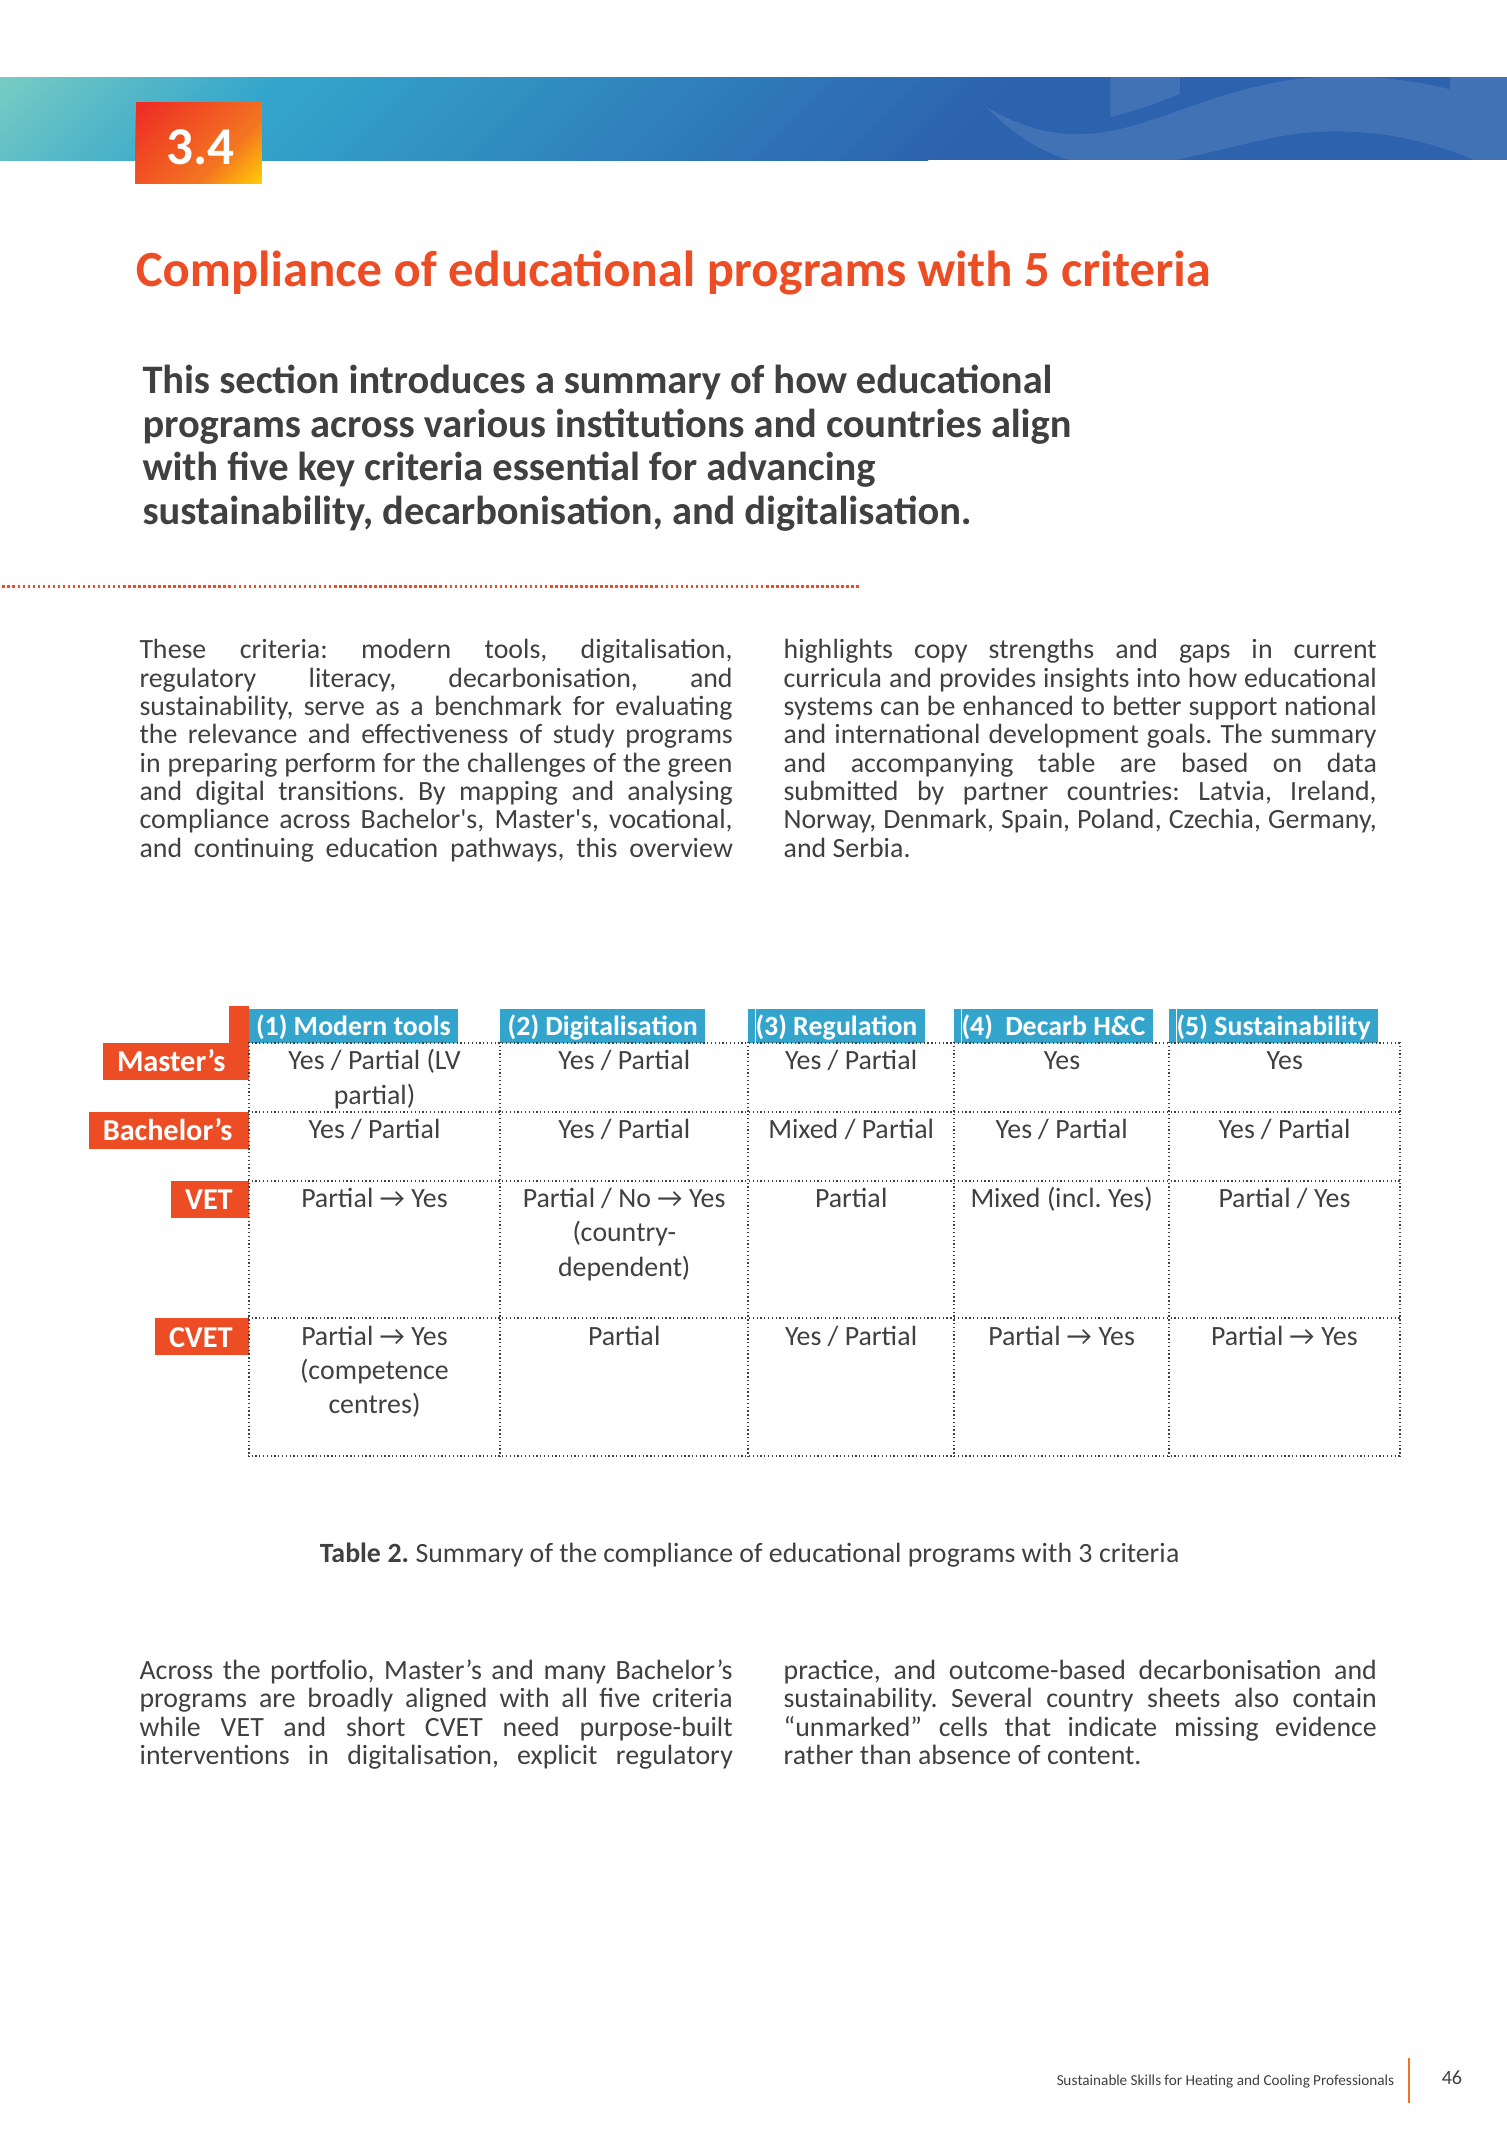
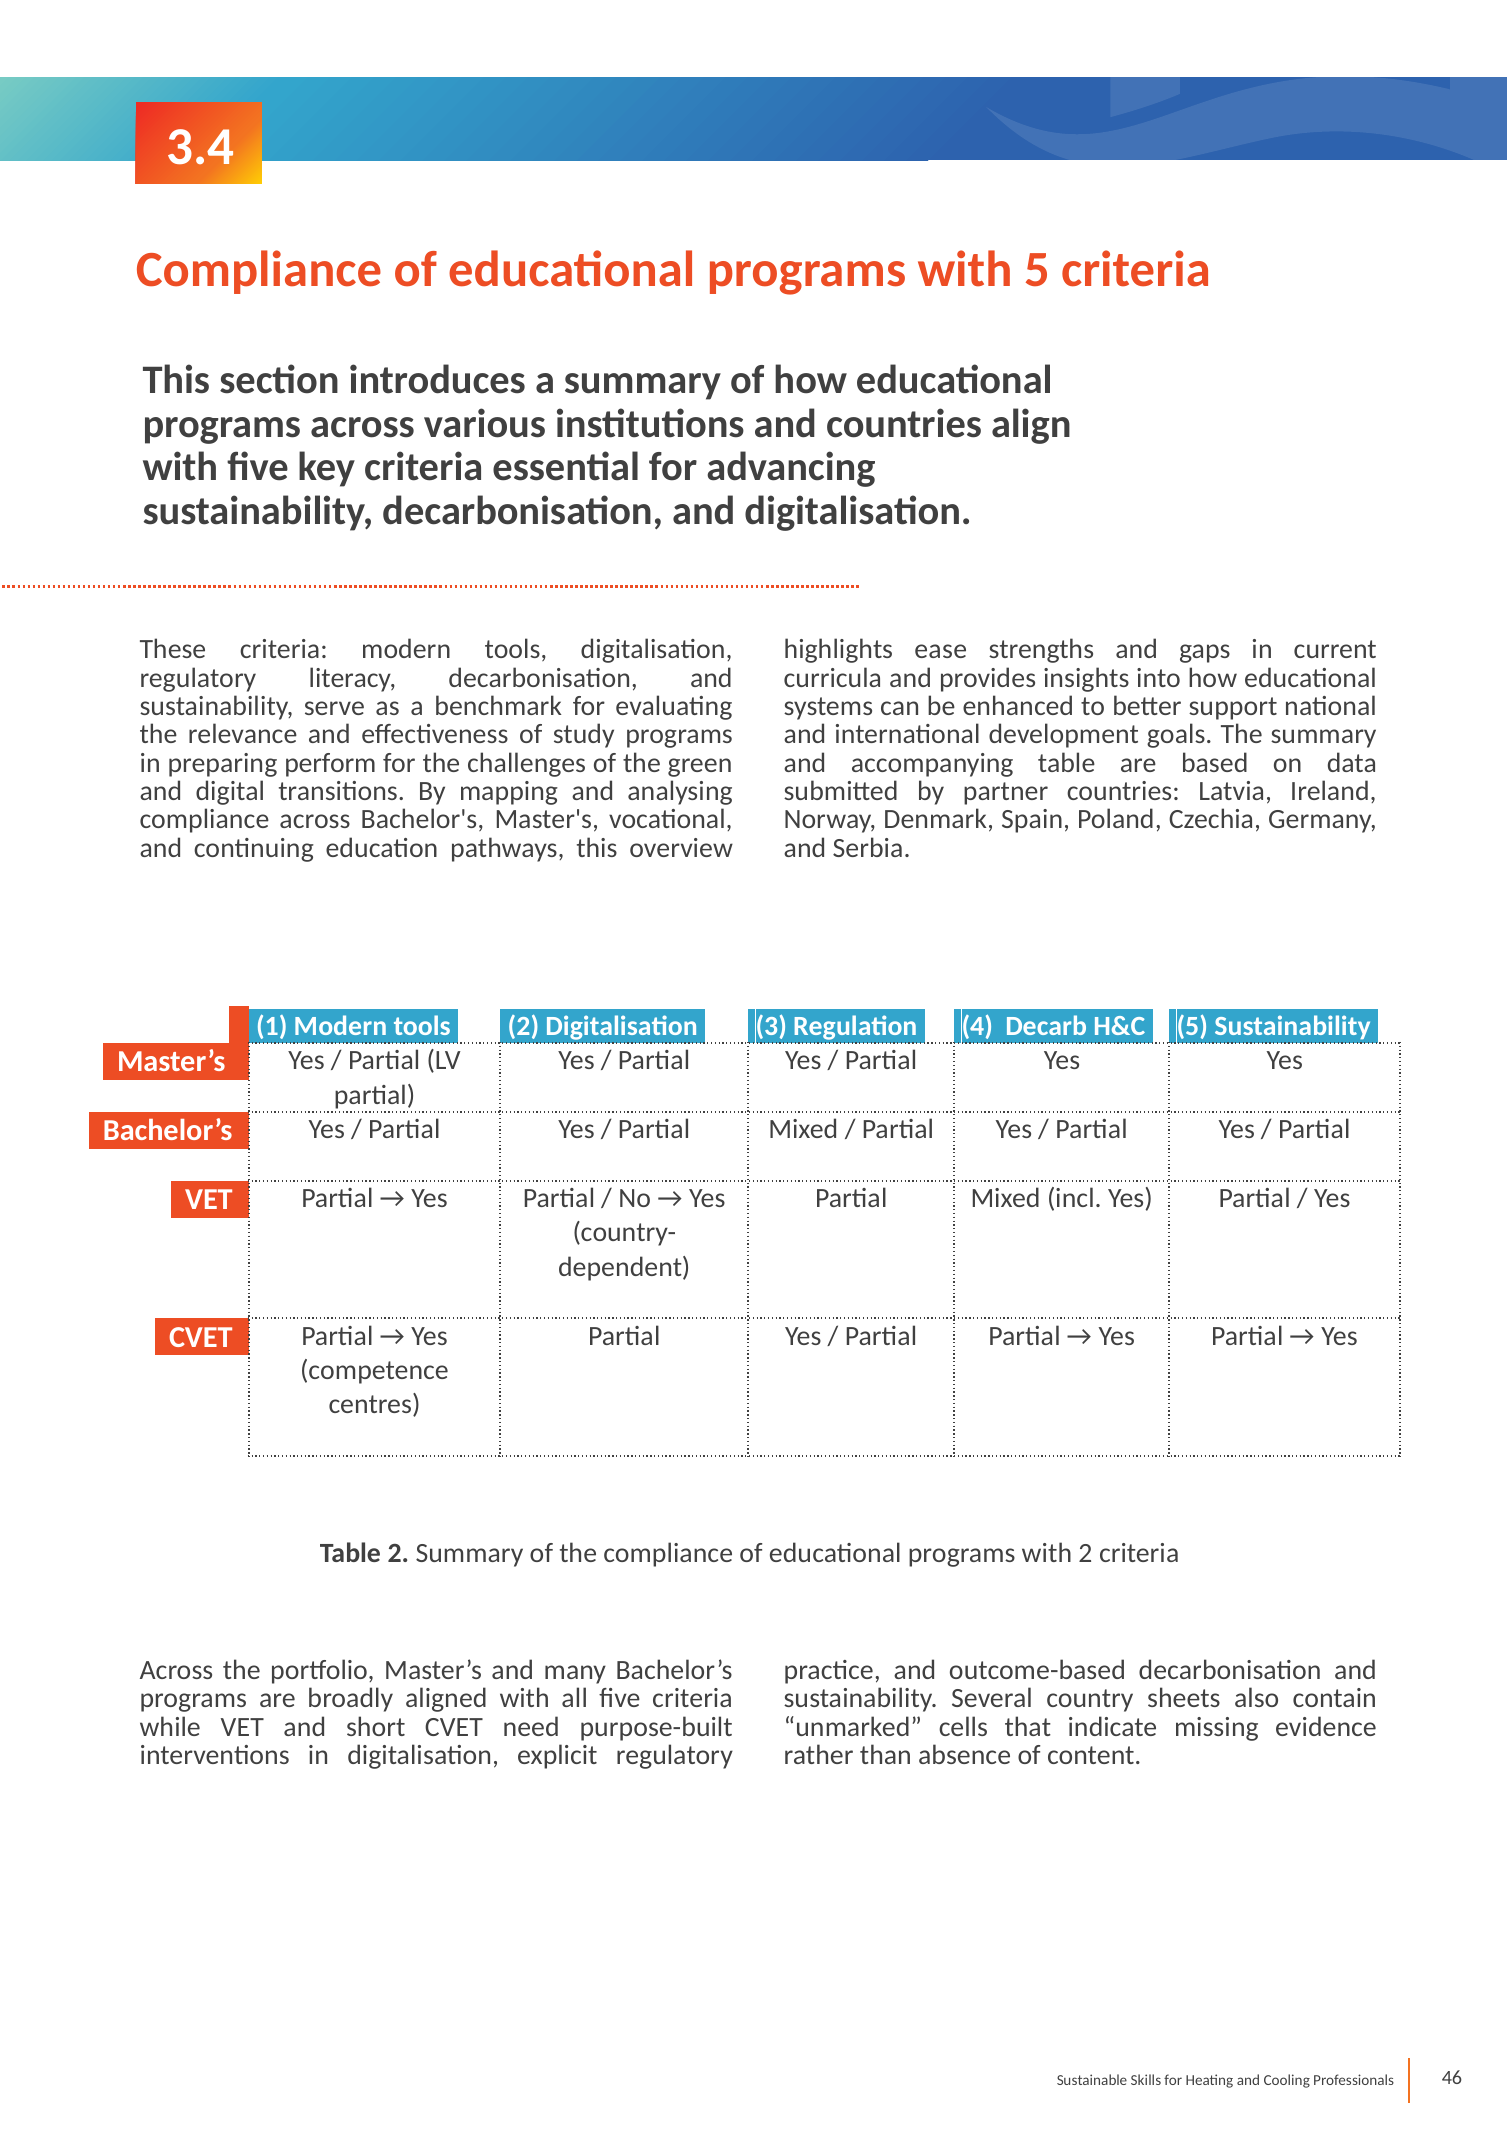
copy: copy -> ease (941, 649)
with 3: 3 -> 2 (1085, 1553)
